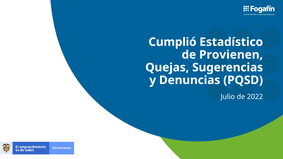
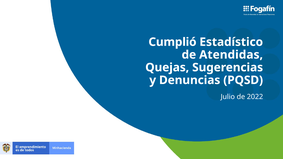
Provienen: Provienen -> Atendidas (231, 55)
